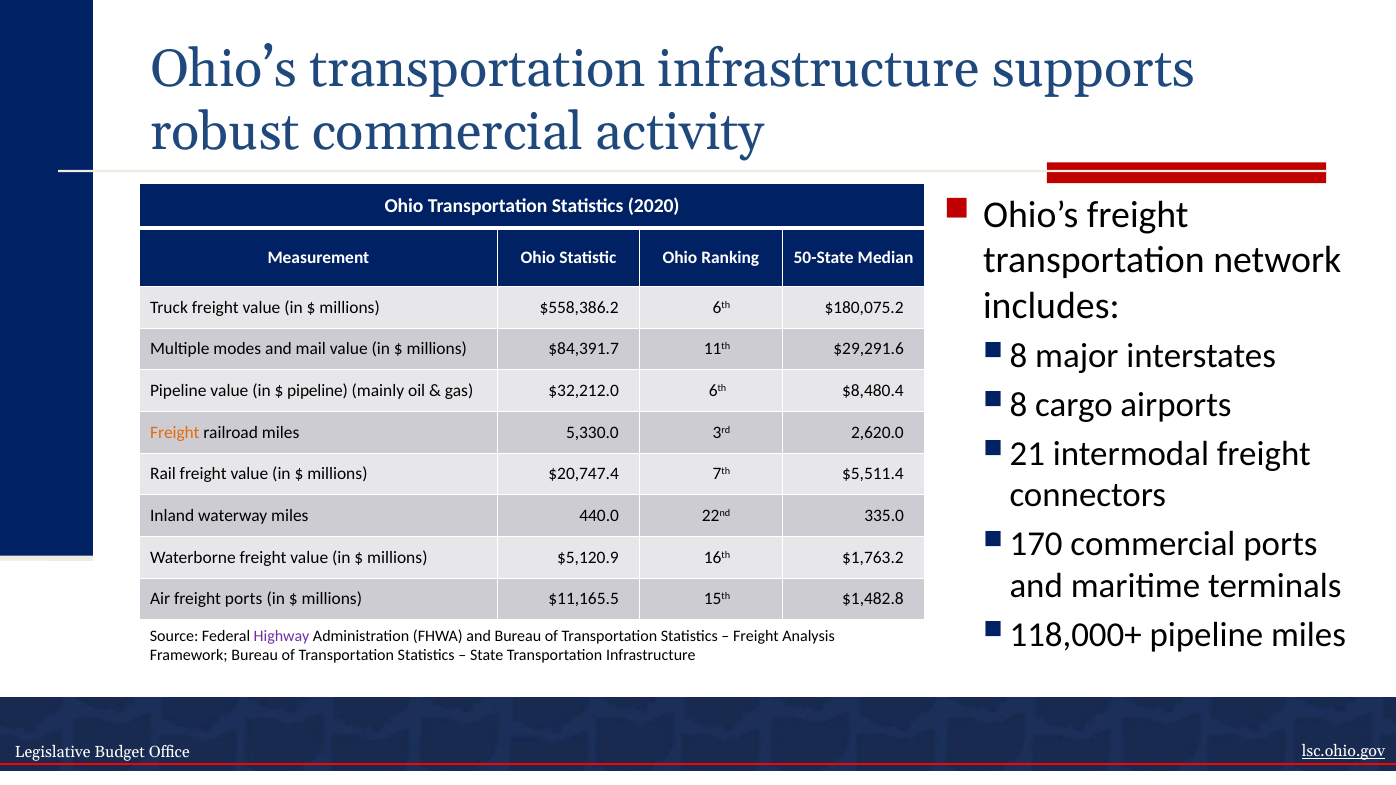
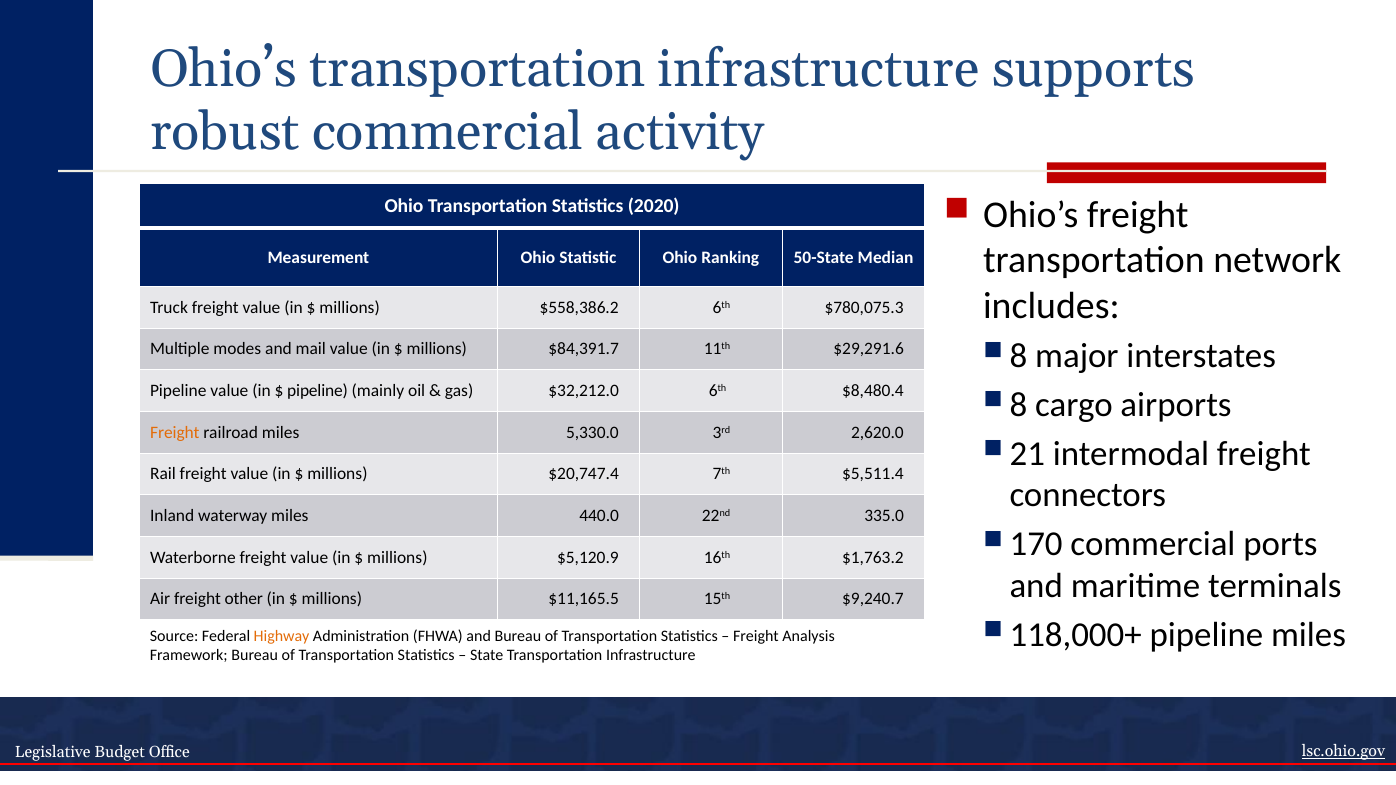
$180,075.2: $180,075.2 -> $780,075.3 (864, 308)
freight ports: ports -> other (244, 599)
$1,482.8: $1,482.8 -> $9,240.7 (873, 599)
Highway colour: purple -> orange (282, 636)
